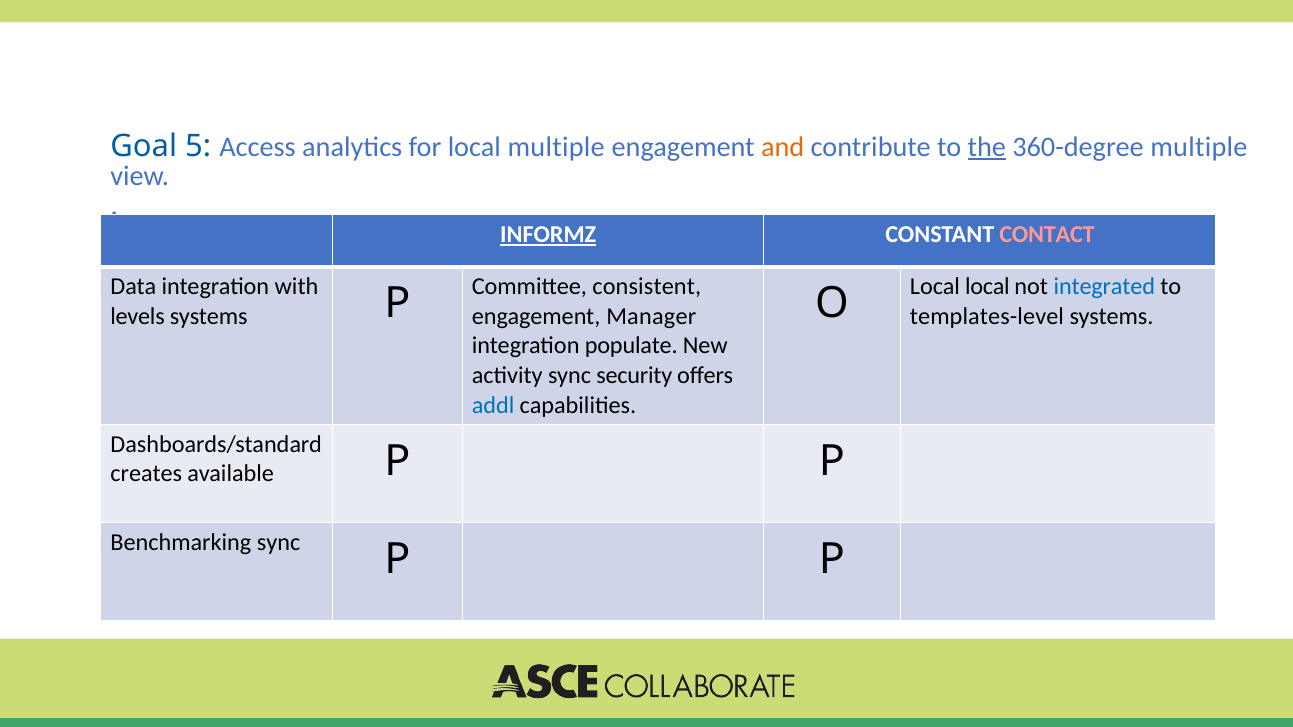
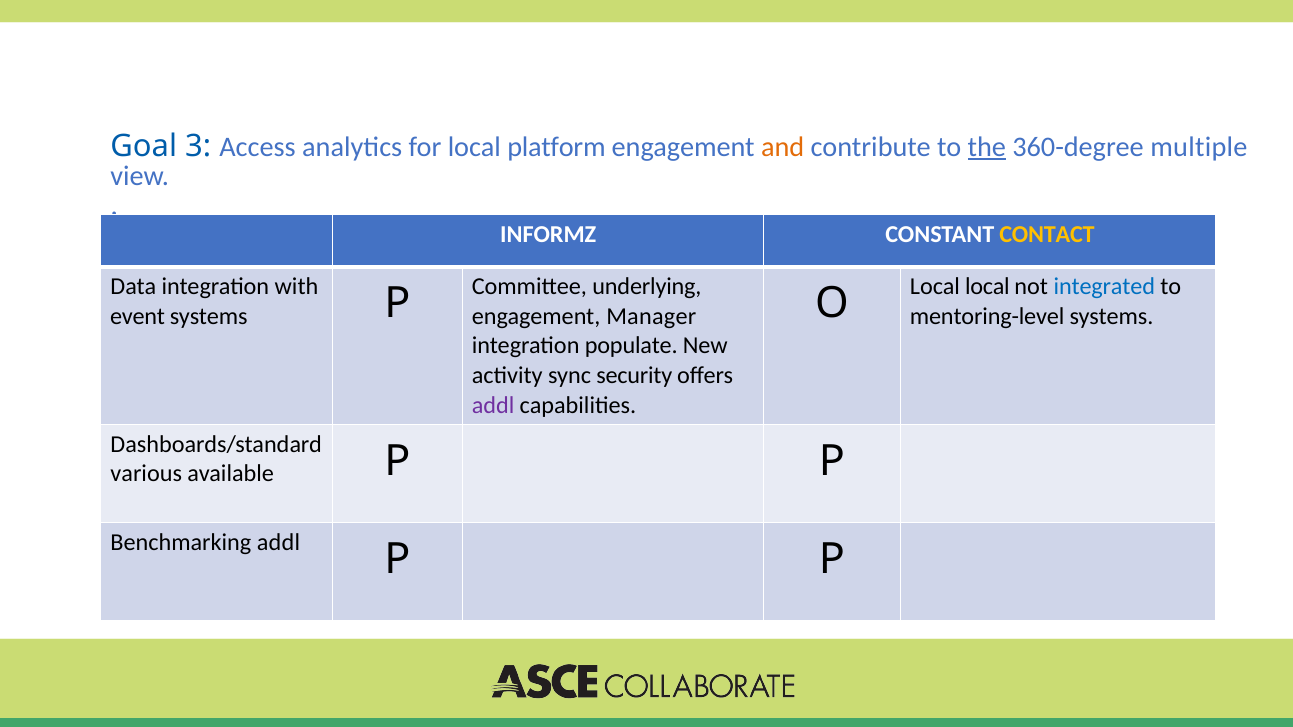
5: 5 -> 3 (198, 146)
local multiple: multiple -> platform (556, 147)
INFORMZ underline: present -> none (548, 235)
CONTACT colour: pink -> yellow (1047, 235)
consistent: consistent -> underlying (647, 287)
levels: levels -> event (138, 317)
templates-level: templates-level -> mentoring-level (987, 317)
addl colour: blue -> purple (493, 405)
creates: creates -> various (146, 474)
Benchmarking sync: sync -> addl (279, 543)
